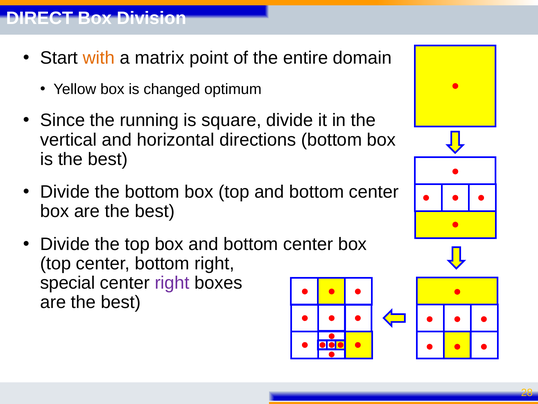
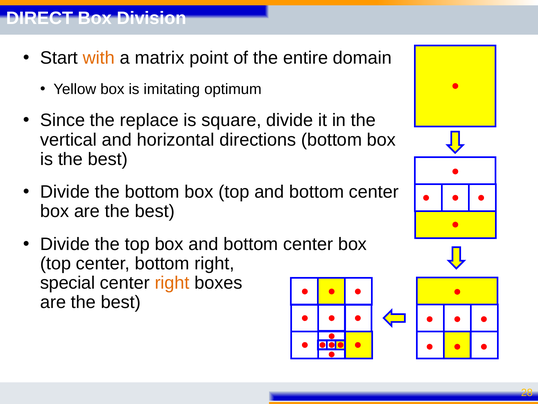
changed: changed -> imitating (172, 89)
running: running -> replace (149, 120)
right colour: purple -> orange (172, 283)
